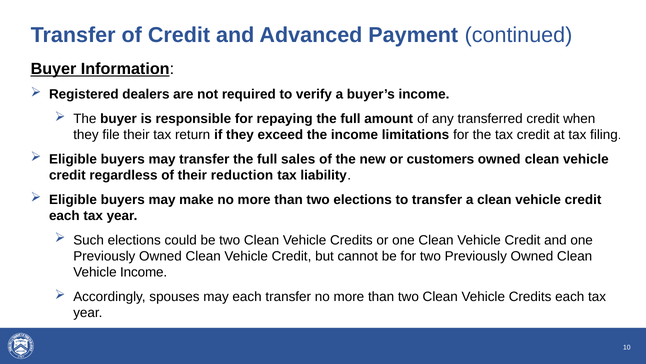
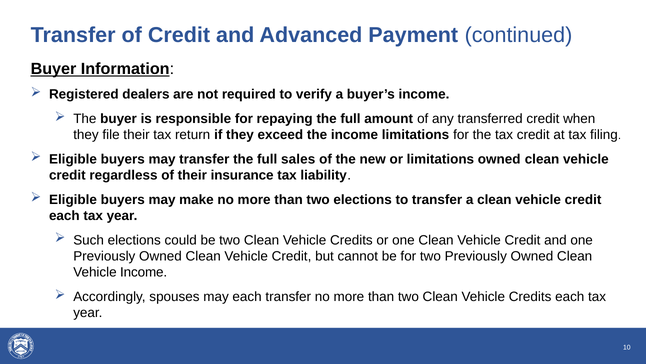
or customers: customers -> limitations (440, 159)
reduction: reduction -> insurance (242, 175)
